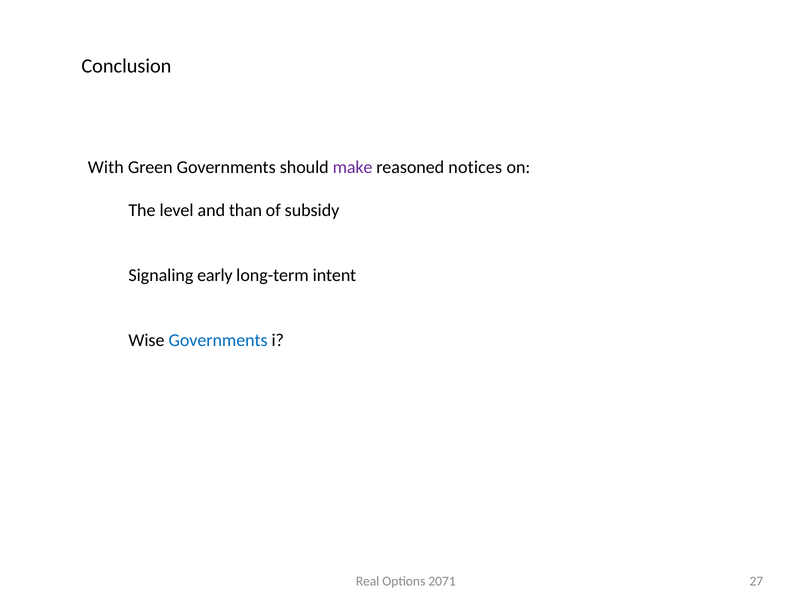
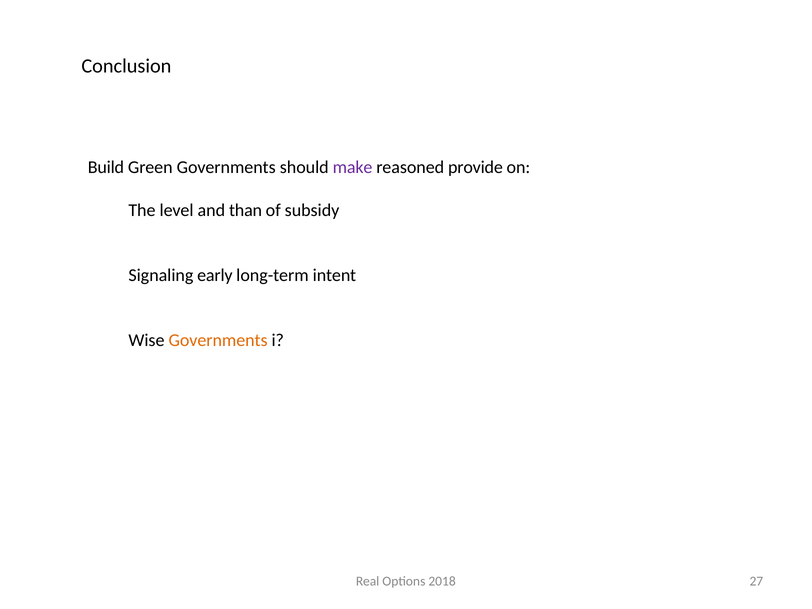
With: With -> Build (106, 167)
notices: notices -> provide (475, 167)
Governments colour: blue -> orange (218, 340)
2071: 2071 -> 2018 (442, 581)
